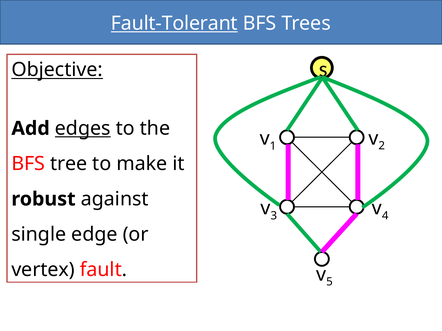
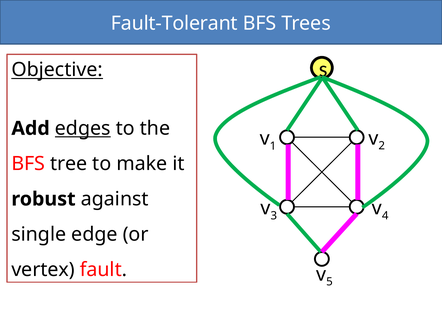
Fault-Tolerant underline: present -> none (174, 23)
